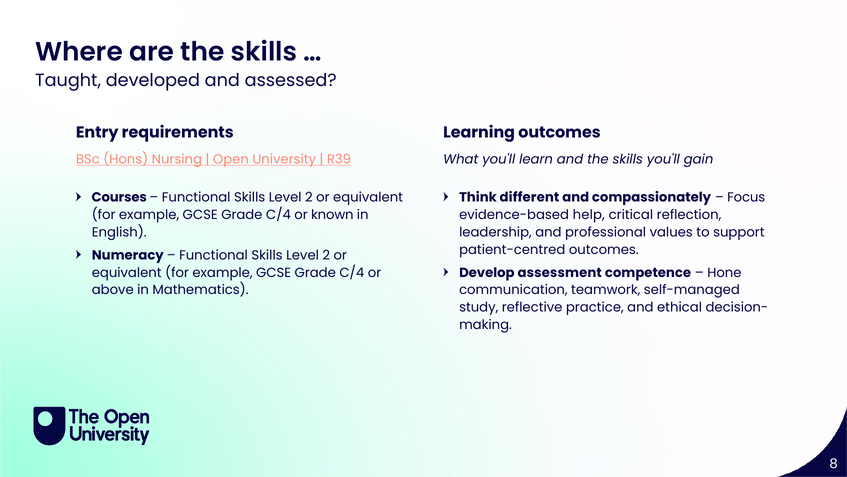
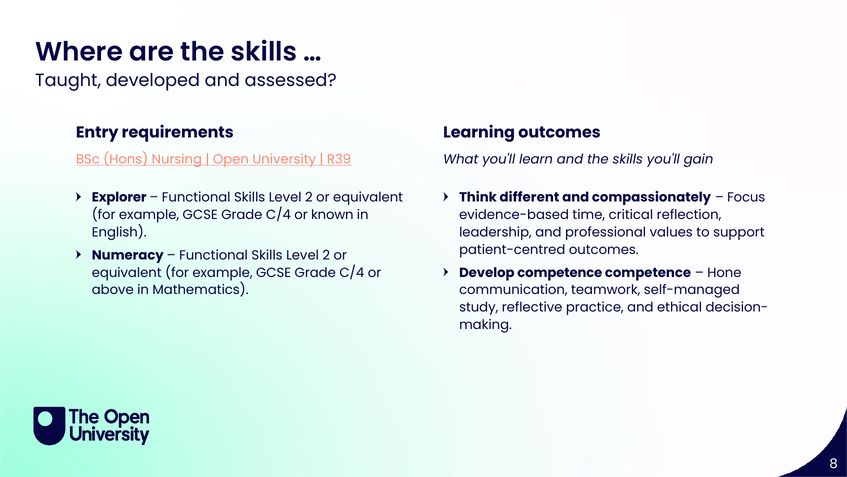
Courses: Courses -> Explorer (119, 197)
help: help -> time (589, 215)
Develop assessment: assessment -> competence (560, 272)
